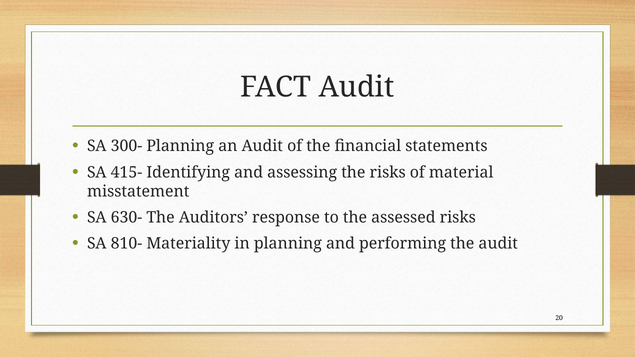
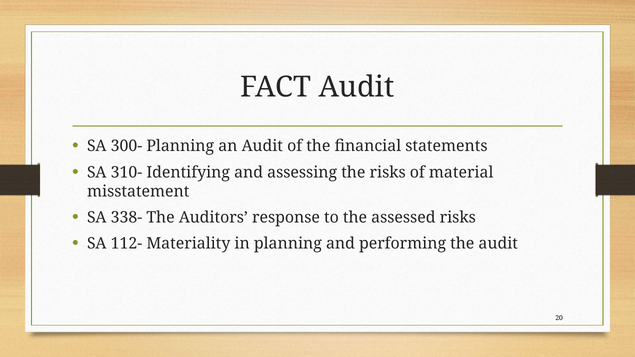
415-: 415- -> 310- (126, 172)
630-: 630- -> 338- (126, 218)
810-: 810- -> 112- (126, 244)
